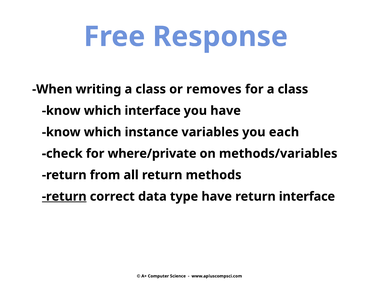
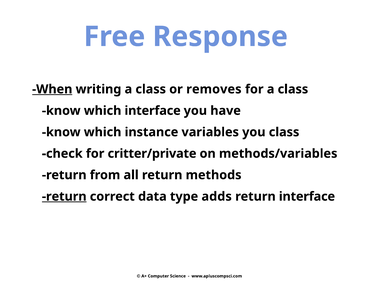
When underline: none -> present (52, 89)
you each: each -> class (284, 132)
where/private: where/private -> critter/private (152, 154)
type have: have -> adds (217, 197)
